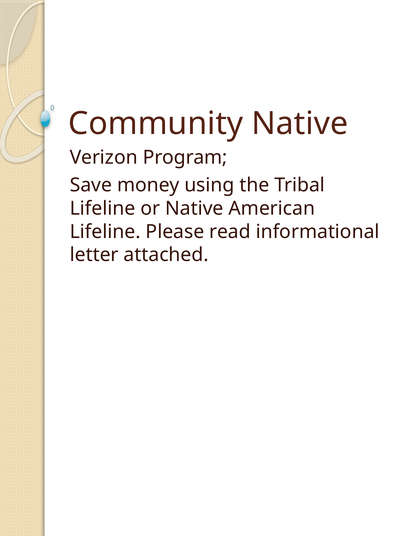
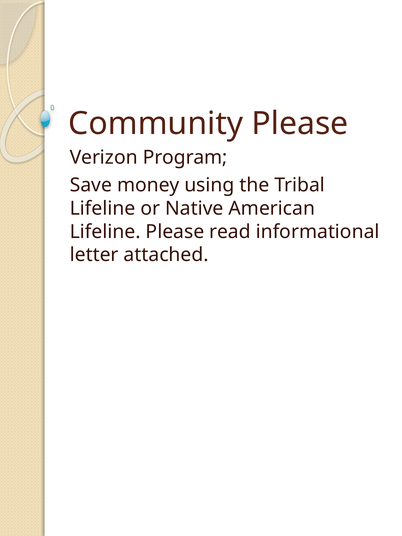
Community Native: Native -> Please (300, 124)
